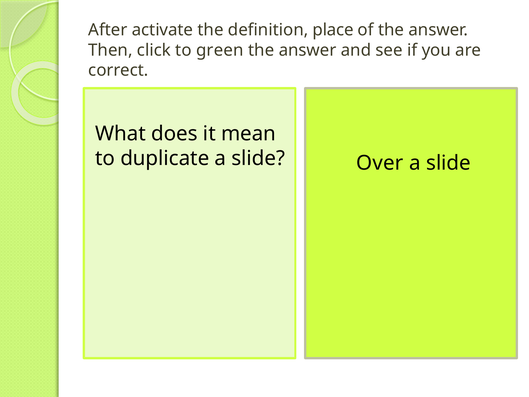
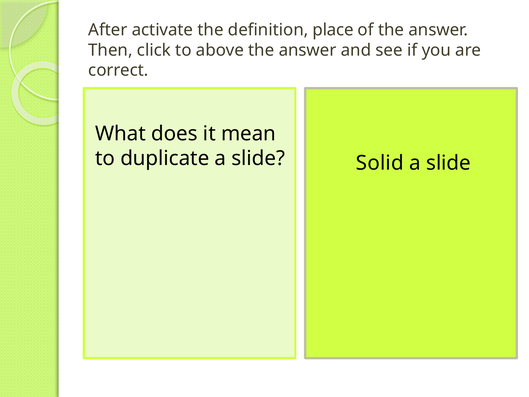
green: green -> above (220, 50)
Over: Over -> Solid (380, 163)
